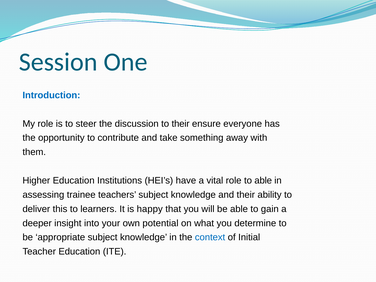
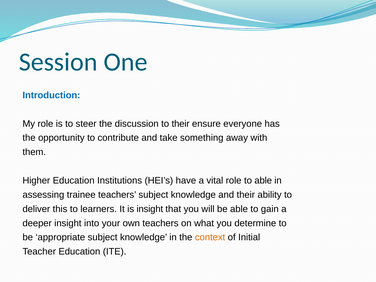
is happy: happy -> insight (150, 209)
own potential: potential -> teachers (161, 223)
context colour: blue -> orange (210, 237)
